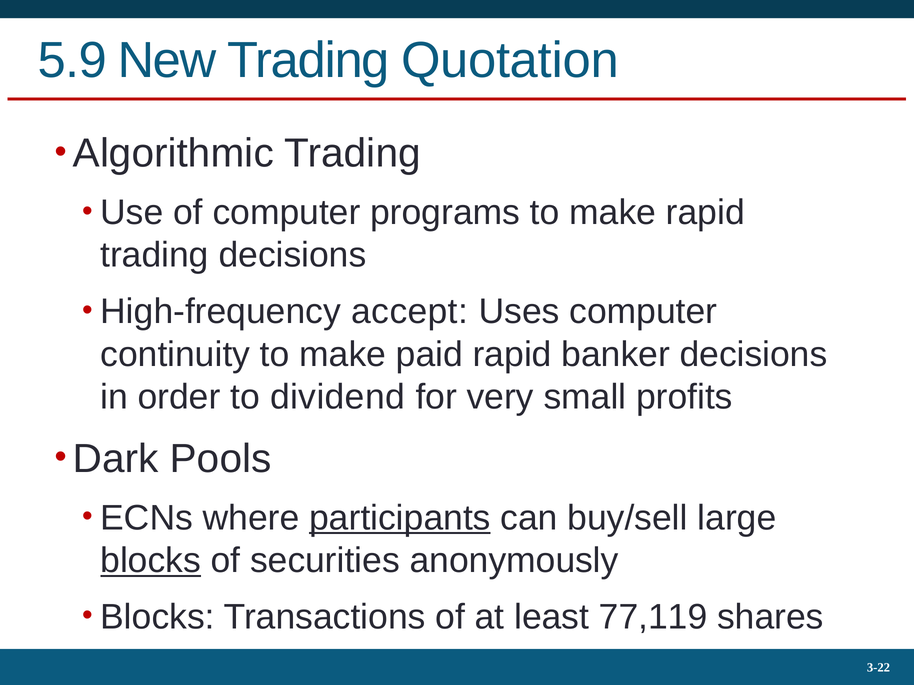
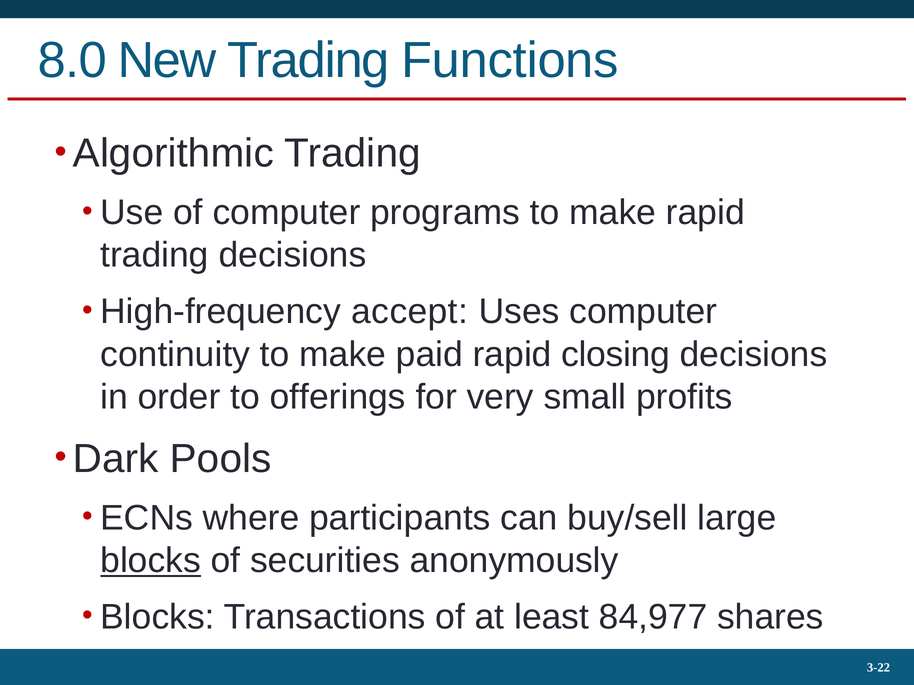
5.9: 5.9 -> 8.0 (72, 61)
Quotation: Quotation -> Functions (510, 61)
banker: banker -> closing (616, 355)
dividend: dividend -> offerings (338, 397)
participants underline: present -> none (400, 518)
77,119: 77,119 -> 84,977 (653, 617)
